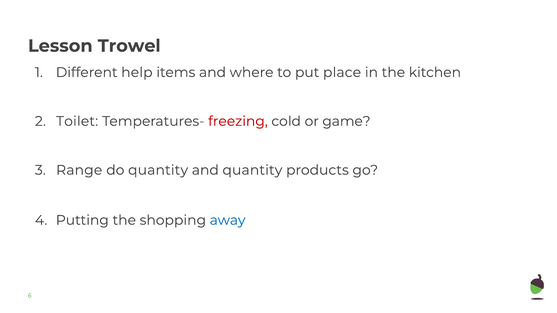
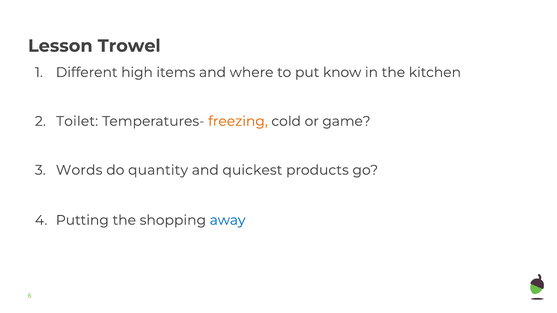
help: help -> high (137, 72)
place: place -> know (342, 72)
freezing colour: red -> orange (238, 121)
Range: Range -> Words (79, 170)
and quantity: quantity -> quickest (252, 170)
